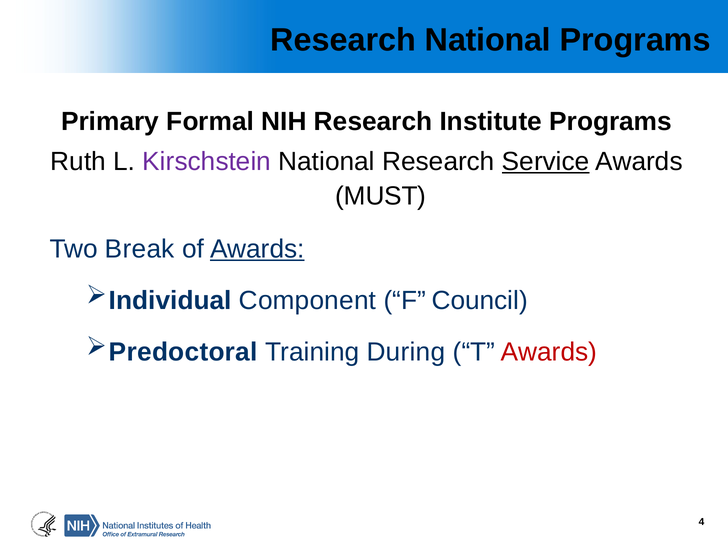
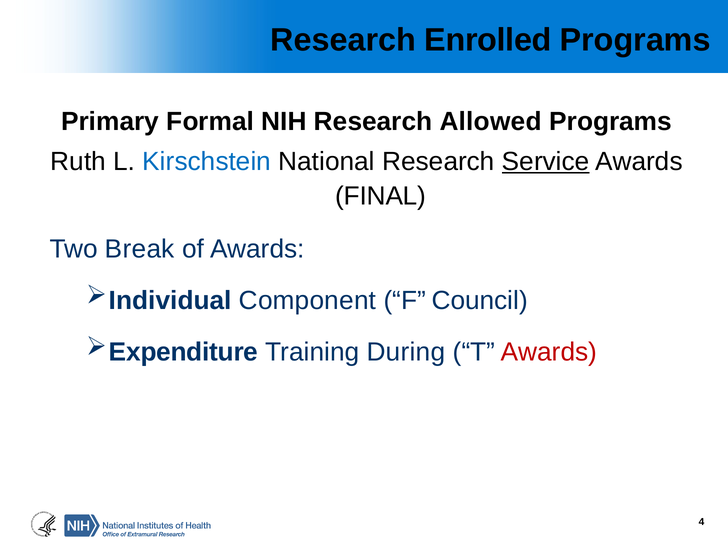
Research National: National -> Enrolled (488, 40)
Institute: Institute -> Allowed (491, 122)
Kirschstein colour: purple -> blue (207, 162)
MUST: MUST -> FINAL (381, 196)
Awards underline: present -> none (257, 249)
Predoctoral: Predoctoral -> Expenditure (184, 352)
